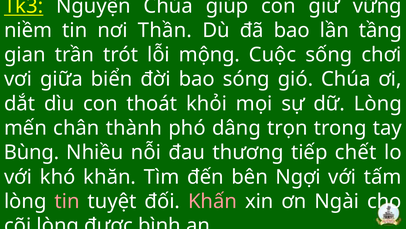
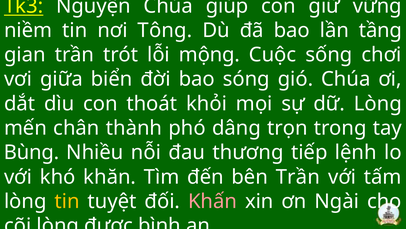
Thần: Thần -> Tông (165, 30)
chết: chết -> lệnh (356, 152)
bên Ngợi: Ngợi -> Trần (298, 176)
tin colour: pink -> yellow (67, 201)
